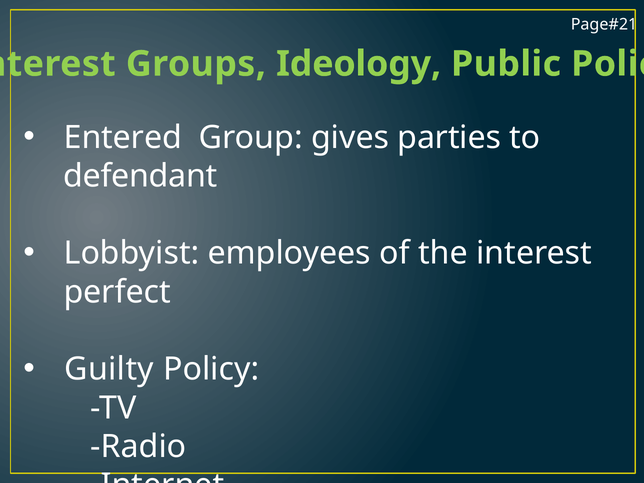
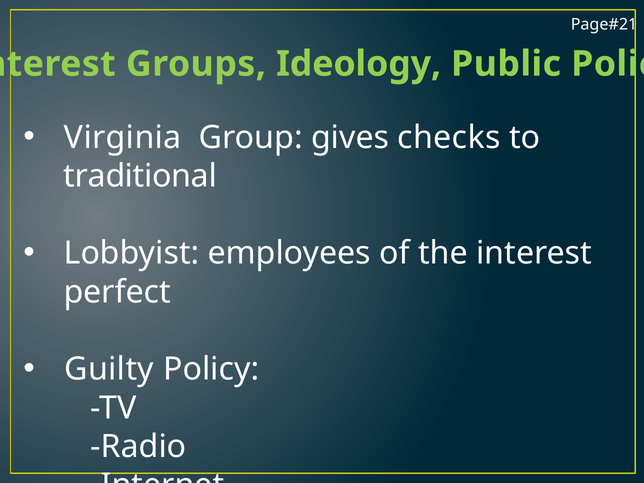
Entered: Entered -> Virginia (123, 137)
parties: parties -> checks (449, 137)
defendant: defendant -> traditional (140, 176)
